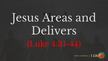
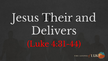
Areas: Areas -> Their (57, 18)
